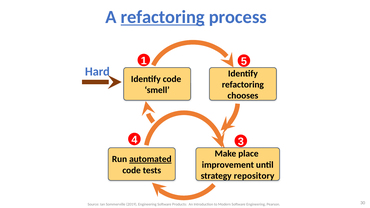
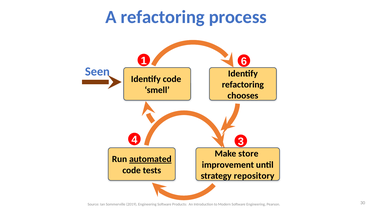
refactoring underline: present -> none (163, 17)
5: 5 -> 6 (244, 61)
Hard: Hard -> Seen (97, 72)
place: place -> store (248, 154)
